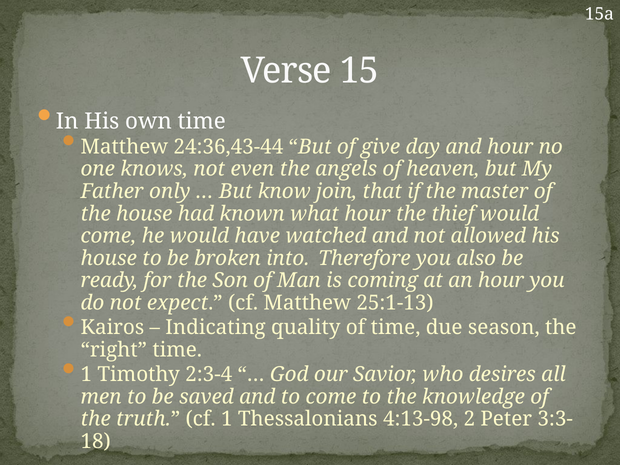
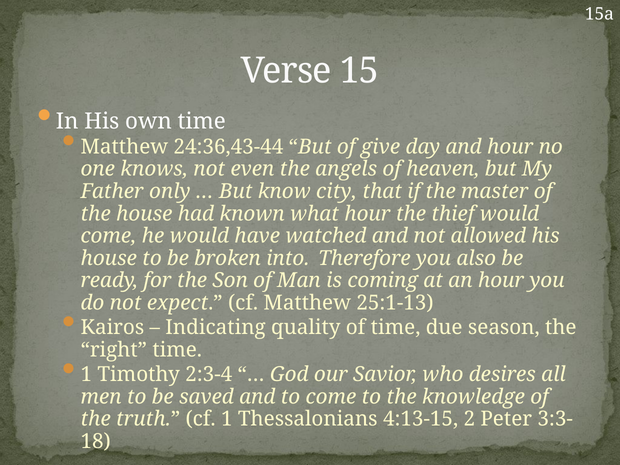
join: join -> city (336, 191)
4:13-98: 4:13-98 -> 4:13-15 (421, 419)
